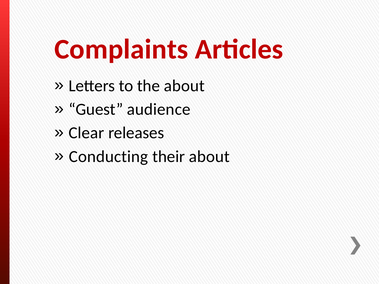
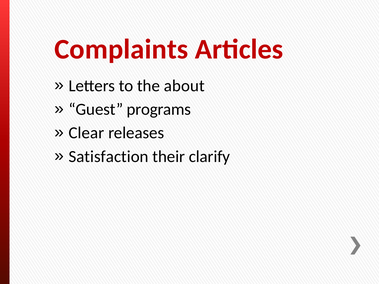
audience: audience -> programs (159, 109)
Conducting: Conducting -> Satisfaction (109, 157)
their about: about -> clarify (209, 157)
